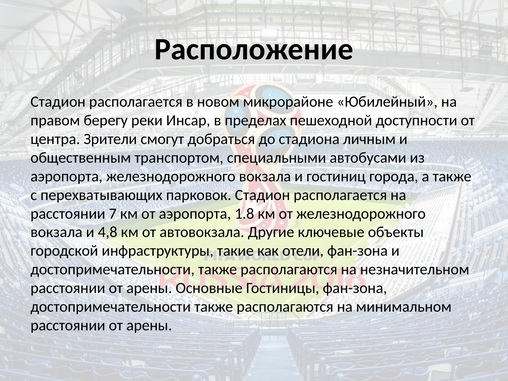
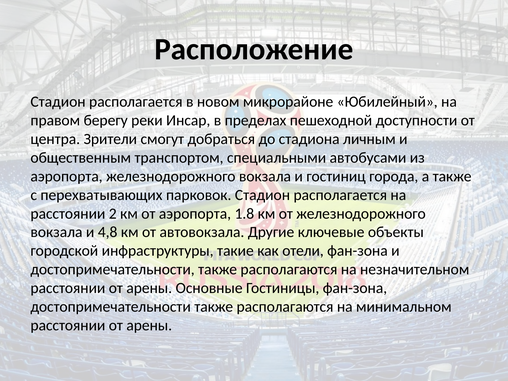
7: 7 -> 2 (113, 214)
